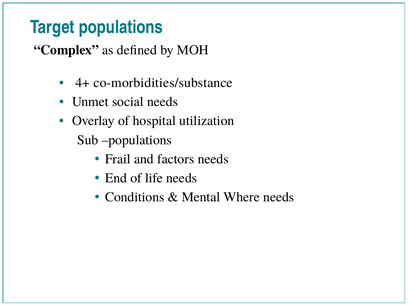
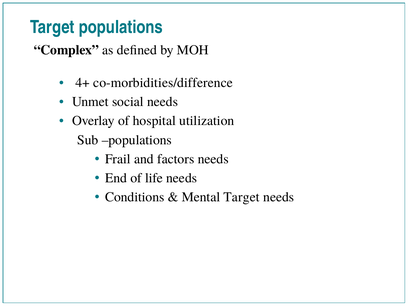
co-morbidities/substance: co-morbidities/substance -> co-morbidities/difference (163, 83)
Mental Where: Where -> Target (242, 197)
